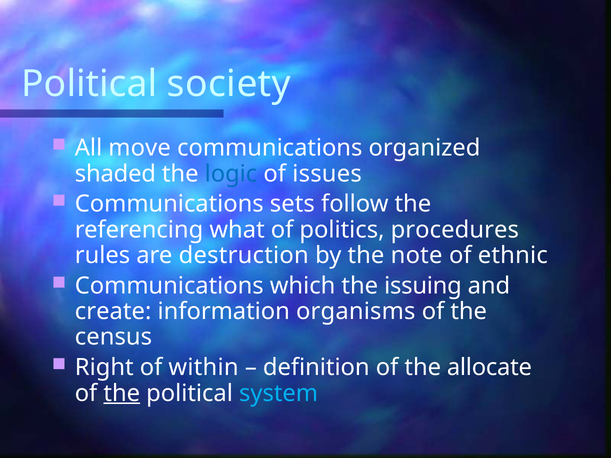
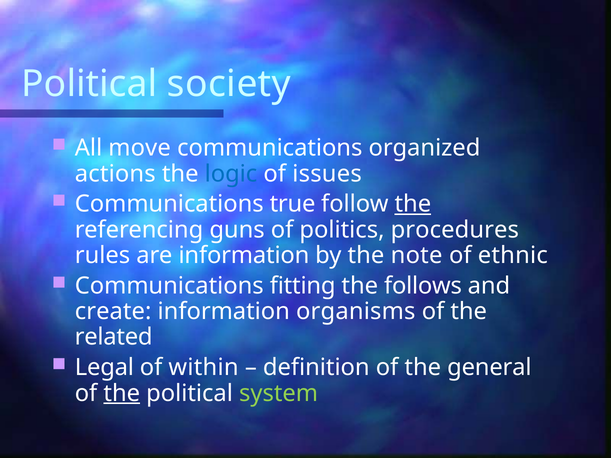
shaded: shaded -> actions (115, 174)
sets: sets -> true (293, 204)
the underline: none -> present (413, 204)
what: what -> guns (237, 230)
are destruction: destruction -> information (244, 256)
which: which -> fitting (303, 286)
issuing: issuing -> follows (423, 286)
census: census -> related (114, 337)
Right: Right -> Legal (104, 368)
allocate: allocate -> general (489, 368)
system colour: light blue -> light green (279, 393)
